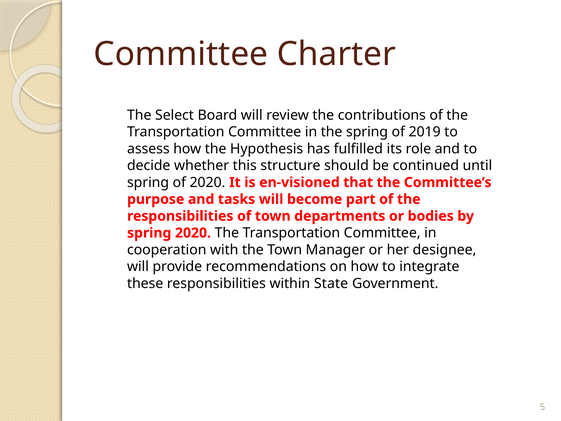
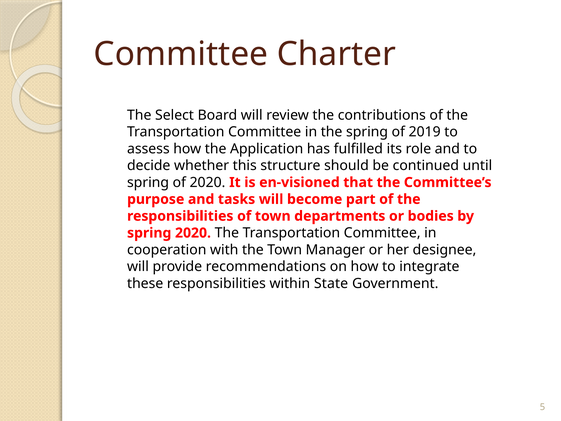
Hypothesis: Hypothesis -> Application (267, 149)
